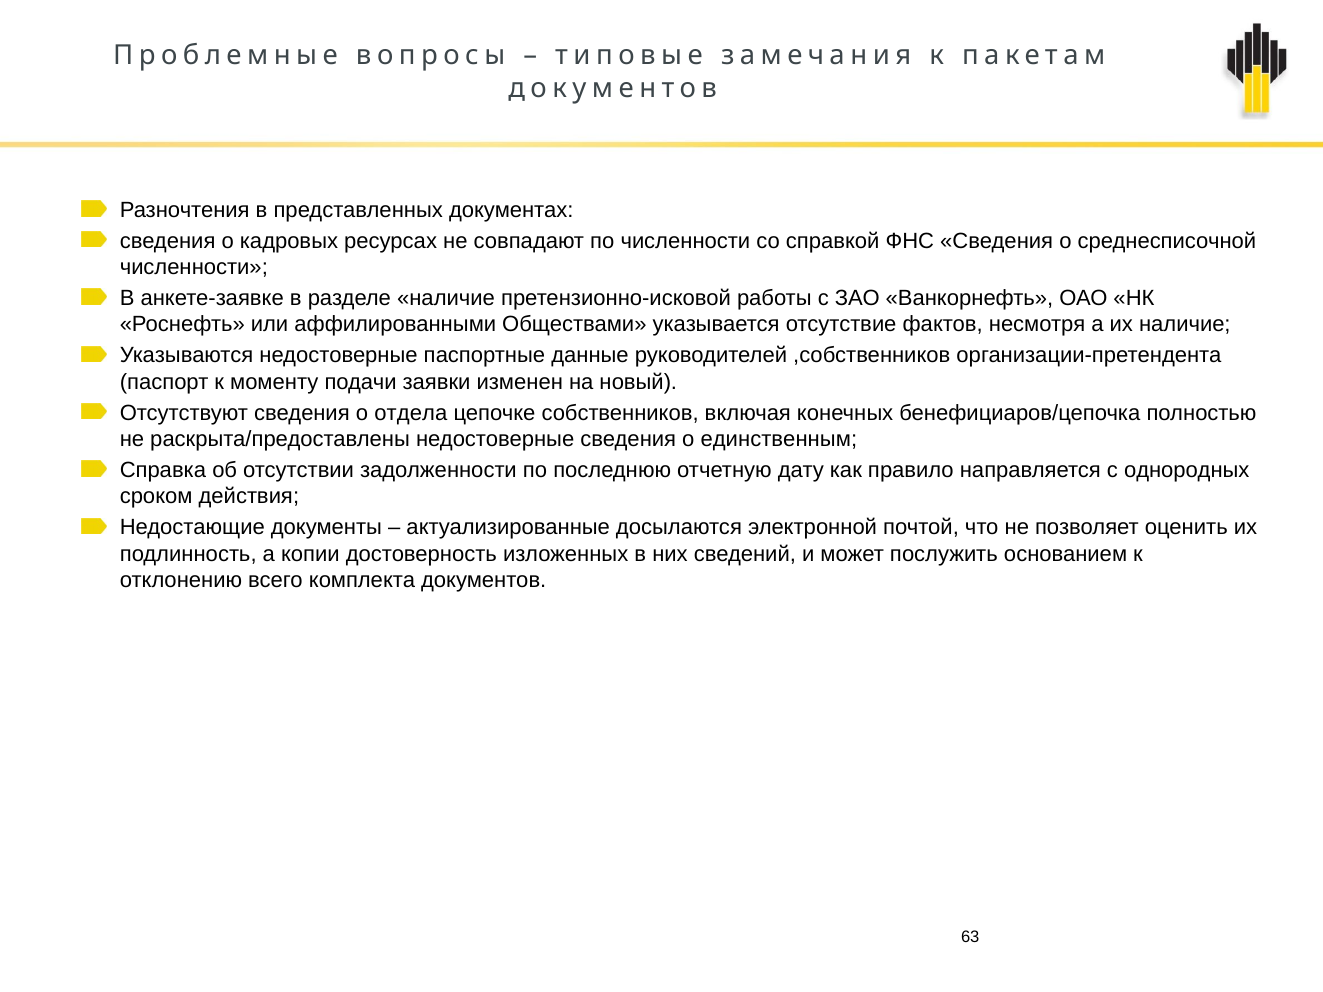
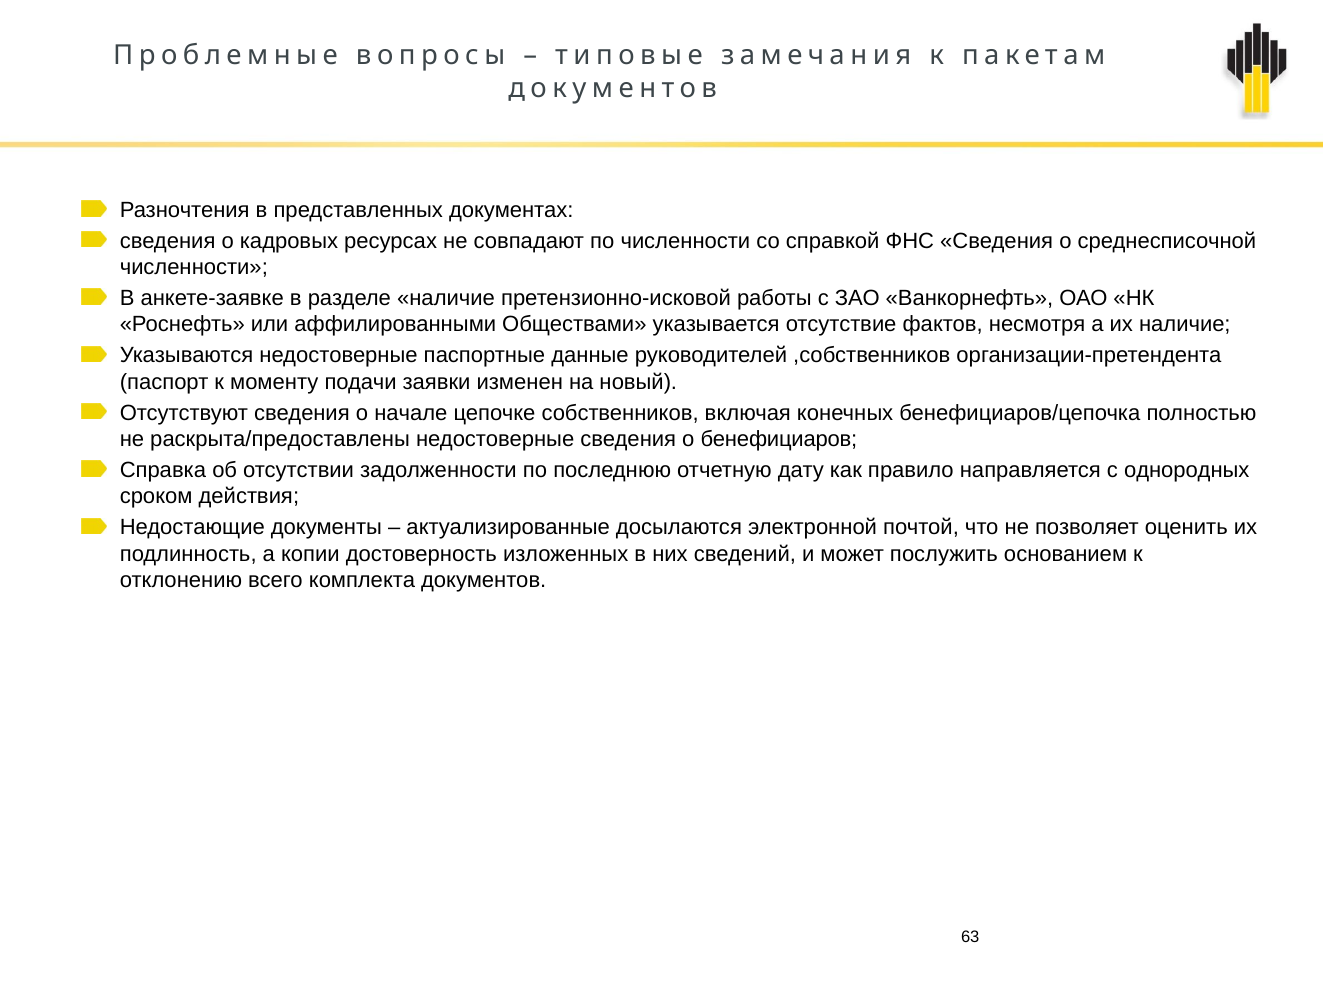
отдела: отдела -> начале (411, 413)
единственным: единственным -> бенефициаров (779, 439)
